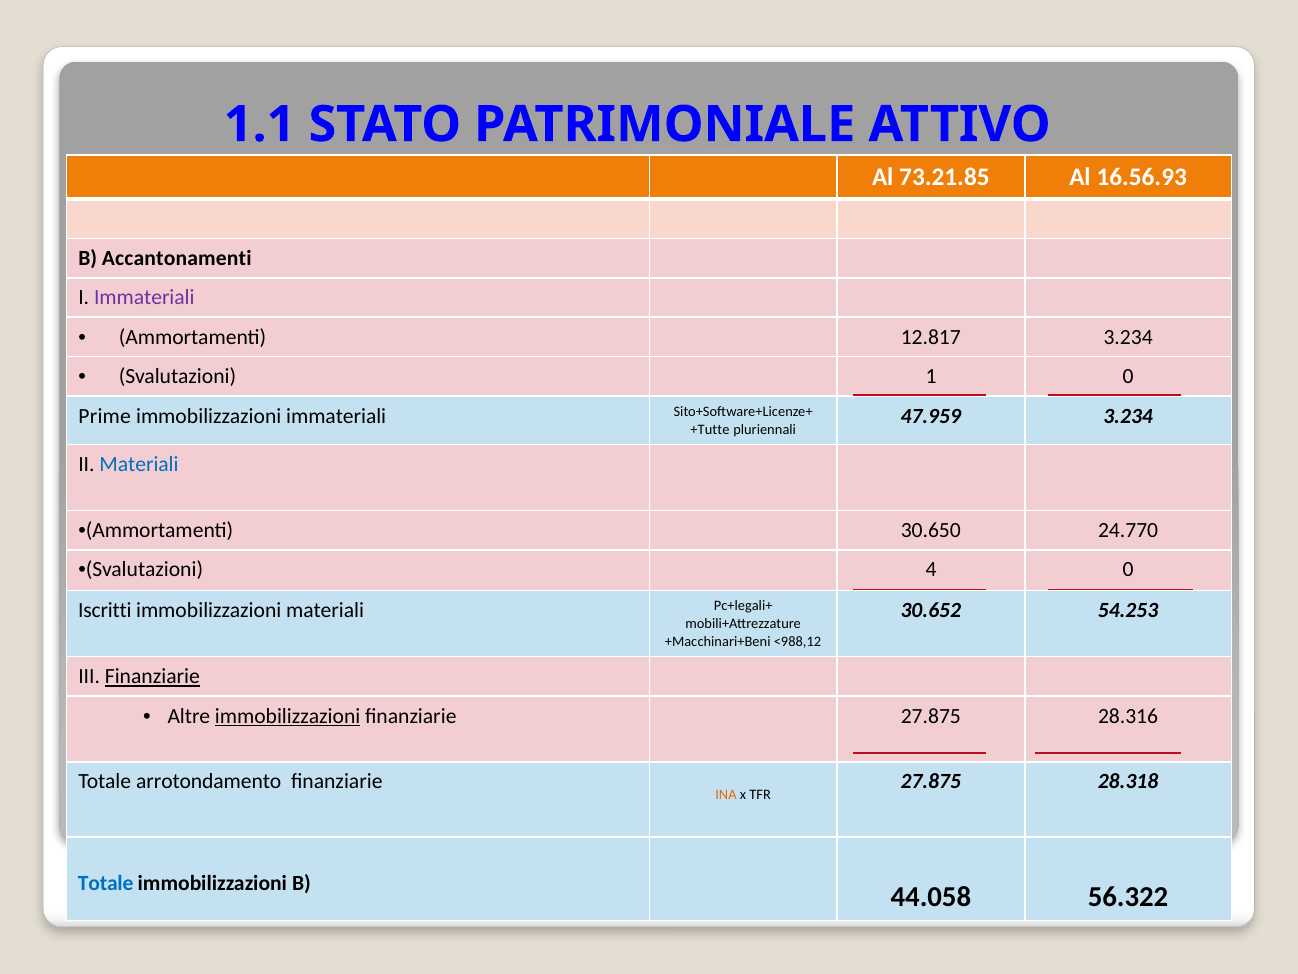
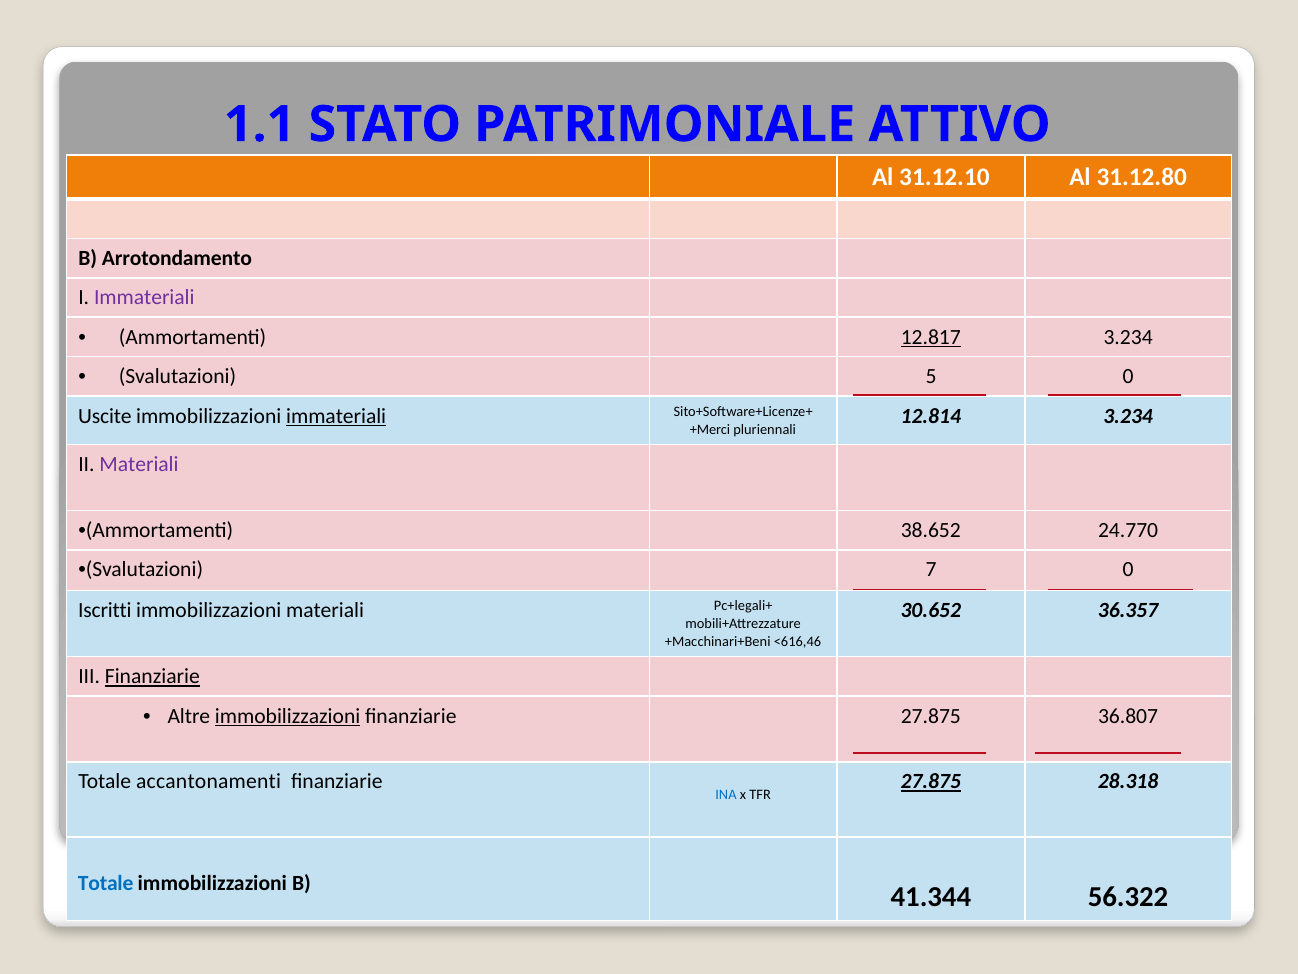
73.21.85: 73.21.85 -> 31.12.10 (944, 177)
16.56.93: 16.56.93 -> 31.12.80 (1142, 177)
Accantonamenti: Accantonamenti -> Arrotondamento (177, 258)
12.817 underline: none -> present (931, 337)
1: 1 -> 5 (931, 376)
Prime: Prime -> Uscite (105, 416)
immateriali underline: none -> present (336, 416)
47.959: 47.959 -> 12.814 (931, 416)
+Tutte: +Tutte -> +Merci (710, 429)
Materiali colour: blue -> purple (139, 464)
30.650: 30.650 -> 38.652 (931, 530)
4: 4 -> 7 (931, 569)
54.253: 54.253 -> 36.357 (1128, 610)
<988,12: <988,12 -> <616,46 (797, 641)
28.316: 28.316 -> 36.807 (1128, 716)
arrotondamento: arrotondamento -> accantonamenti (209, 781)
27.875 underline: none -> present (931, 781)
INA colour: orange -> blue (726, 795)
44.058: 44.058 -> 41.344 (931, 896)
